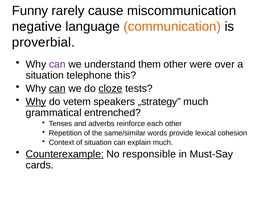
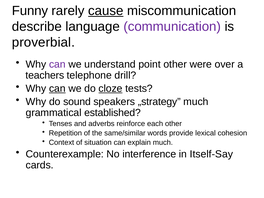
cause underline: none -> present (106, 11)
negative: negative -> describe (37, 27)
communication colour: orange -> purple (172, 27)
them: them -> point (150, 64)
situation: situation -> teachers (45, 75)
this: this -> drill (125, 75)
Why underline: present -> none (36, 102)
vetem: vetem -> sound (77, 102)
entrenched: entrenched -> established (113, 113)
Counterexample underline: present -> none (65, 154)
responsible: responsible -> interference (149, 154)
Must-Say: Must-Say -> Itself-Say (211, 154)
